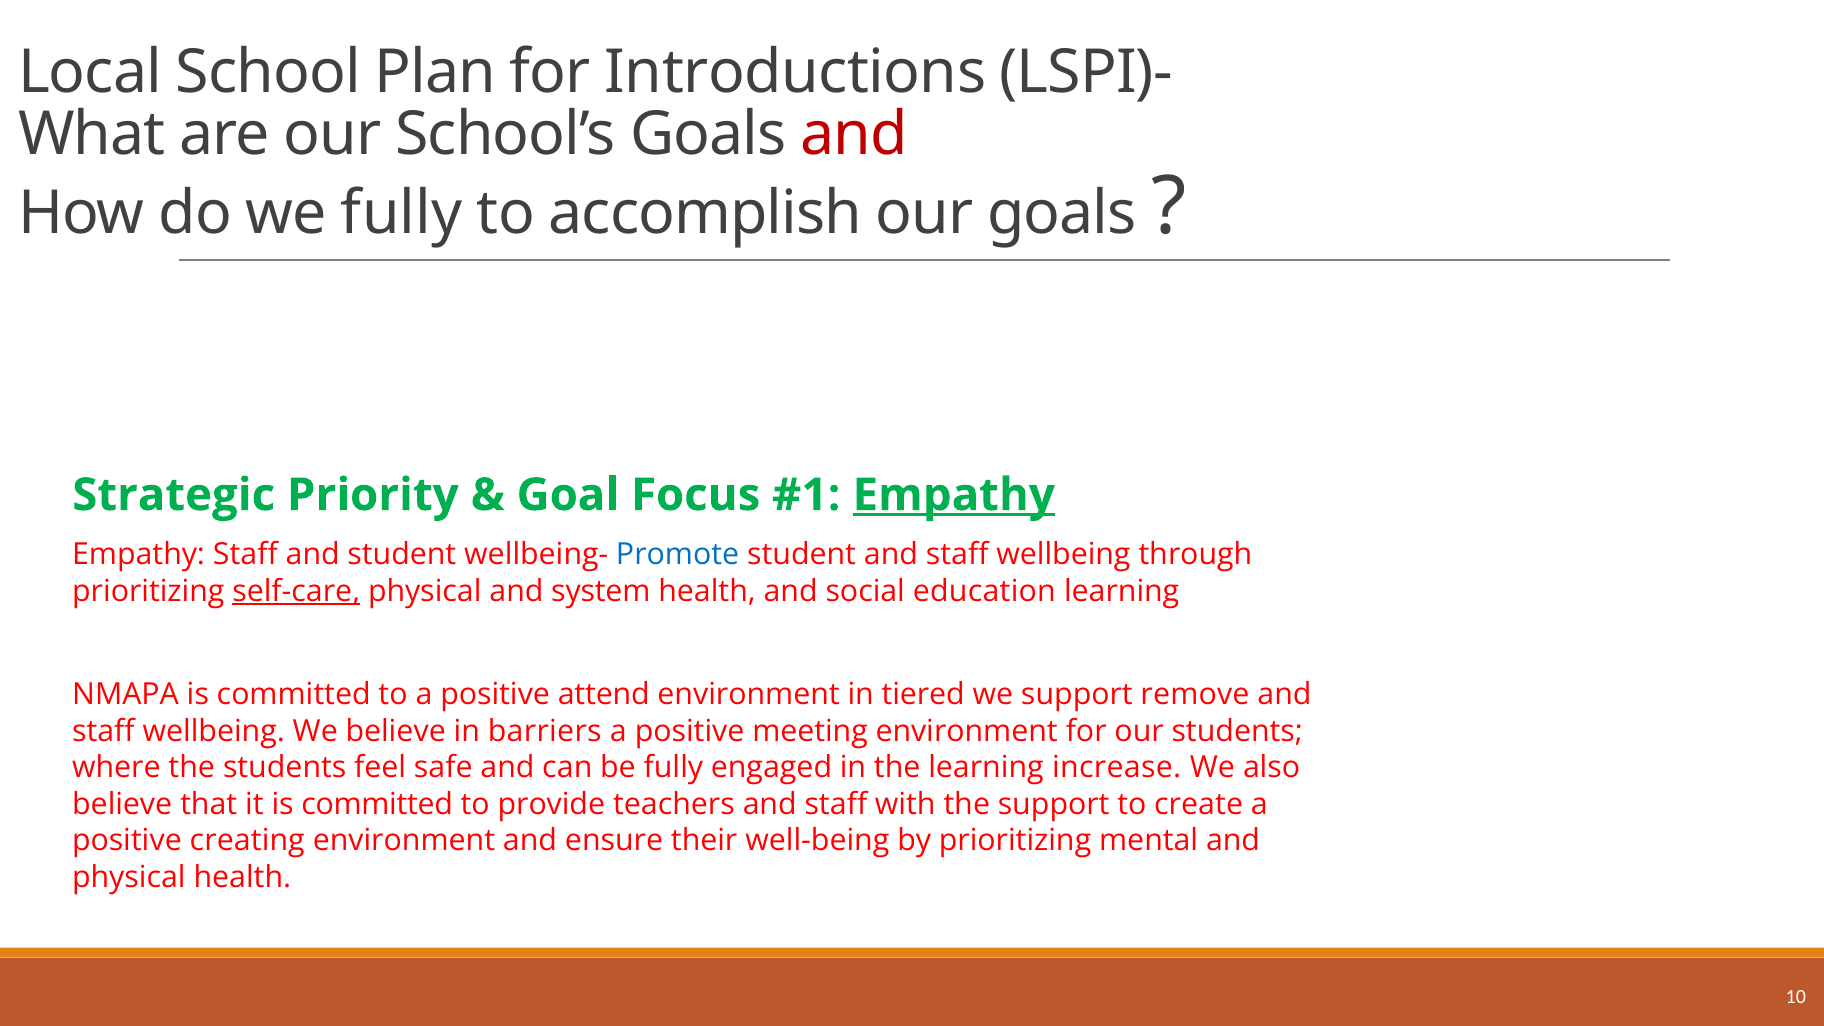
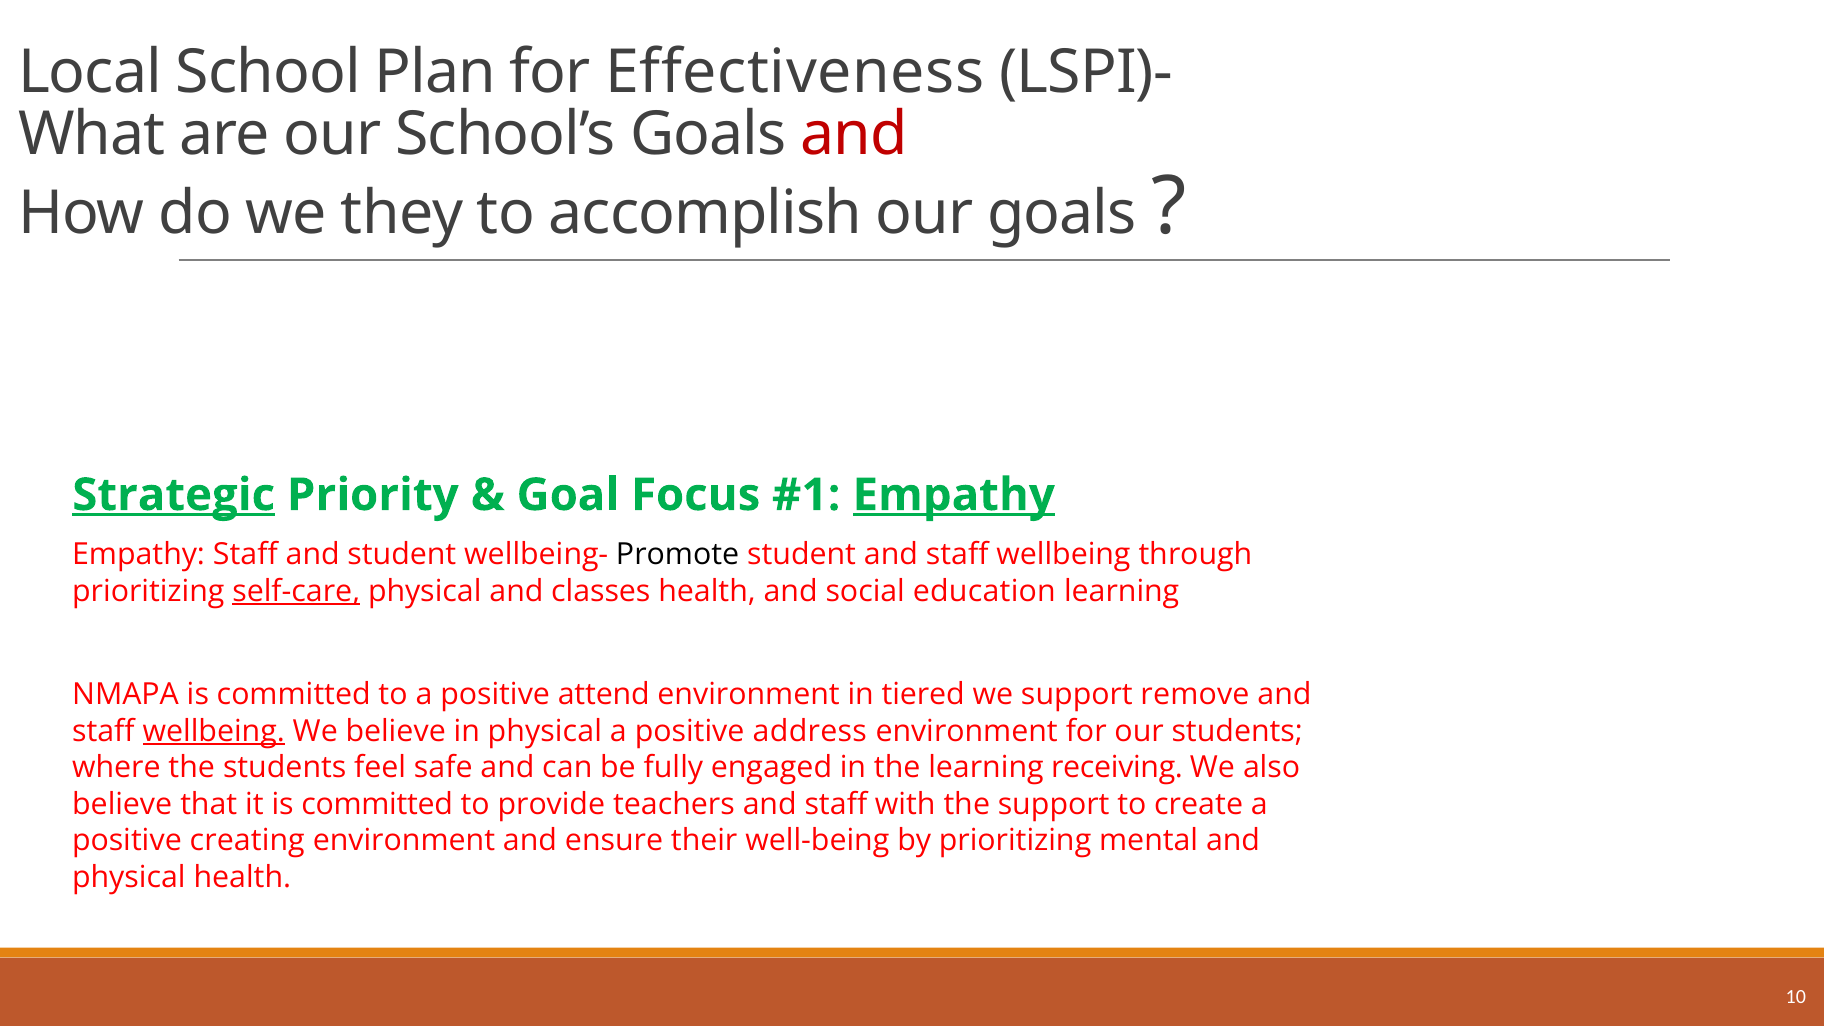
Introductions: Introductions -> Effectiveness (795, 72)
we fully: fully -> they (402, 213)
Strategic underline: none -> present (174, 495)
Promote colour: blue -> black (678, 555)
system: system -> classes (601, 591)
wellbeing underline: none -> present (214, 731)
in barriers: barriers -> physical (545, 731)
meeting: meeting -> address (810, 731)
increase: increase -> receiving (1117, 768)
